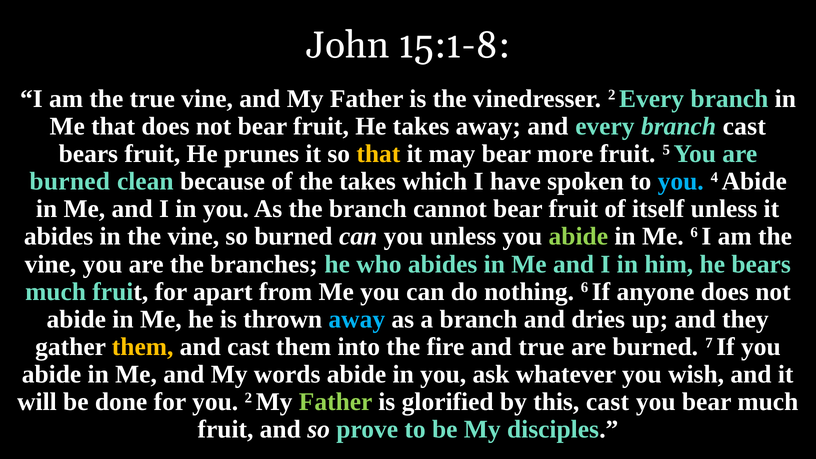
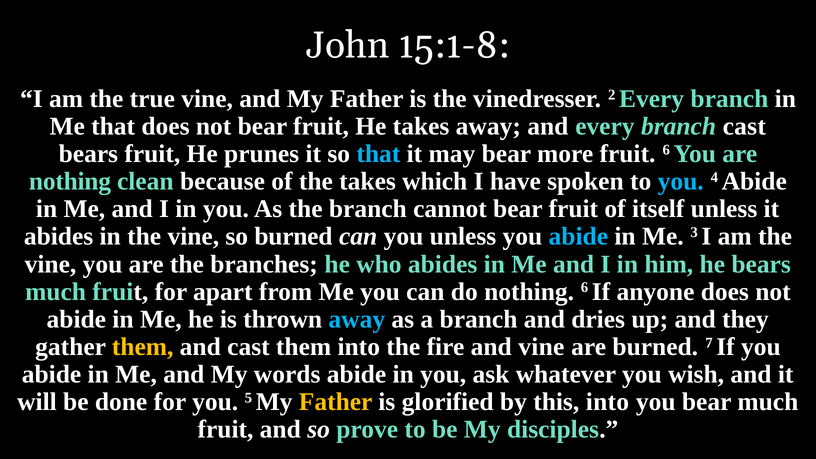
that colour: yellow -> light blue (378, 154)
fruit 5: 5 -> 6 (666, 150)
burned: burned -> nothing (70, 181)
abide colour: light green -> light blue (578, 237)
Me 6: 6 -> 3 (694, 232)
and true: true -> vine (541, 347)
you 2: 2 -> 5 (248, 398)
Father colour: light green -> yellow (336, 402)
this cast: cast -> into (607, 402)
